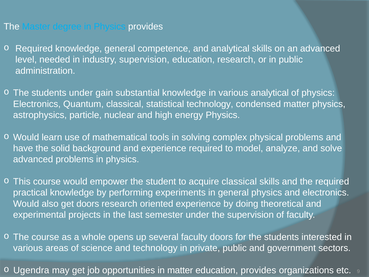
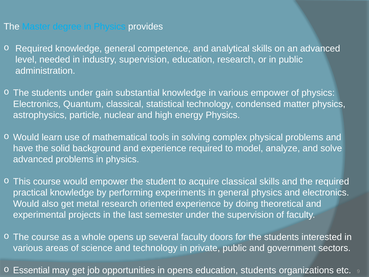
various analytical: analytical -> empower (270, 93)
get doors: doors -> metal (88, 204)
Ugendra: Ugendra -> Essential (31, 270)
in matter: matter -> opens (180, 270)
education provides: provides -> students (258, 270)
